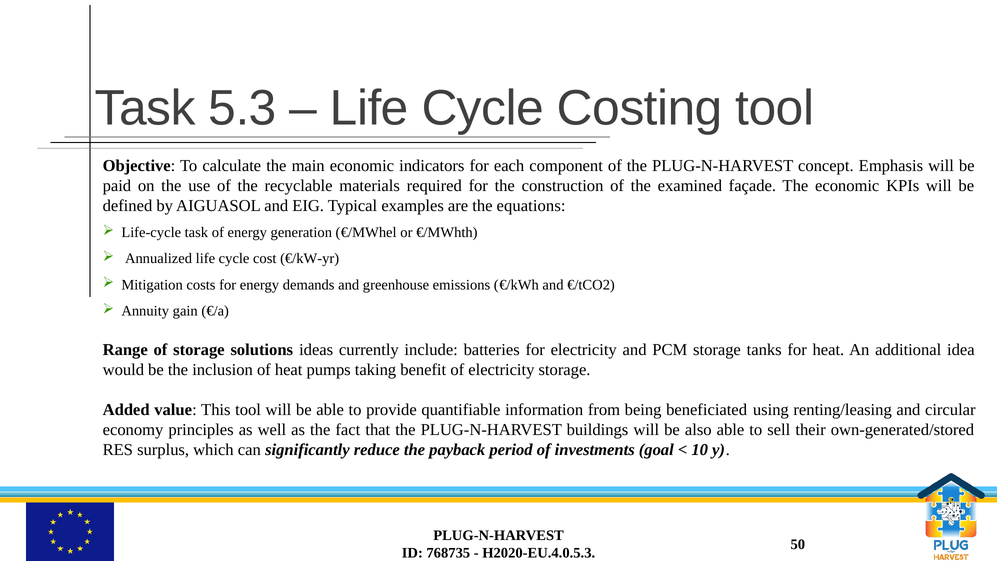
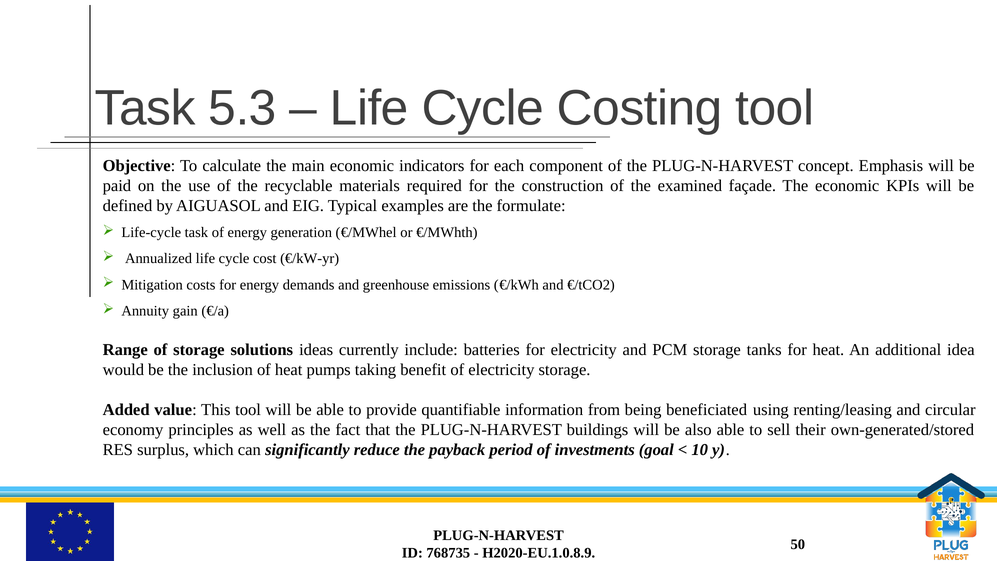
equations: equations -> formulate (531, 205)
H2020-EU.4.0.5.3: H2020-EU.4.0.5.3 -> H2020-EU.1.0.8.9 (539, 553)
